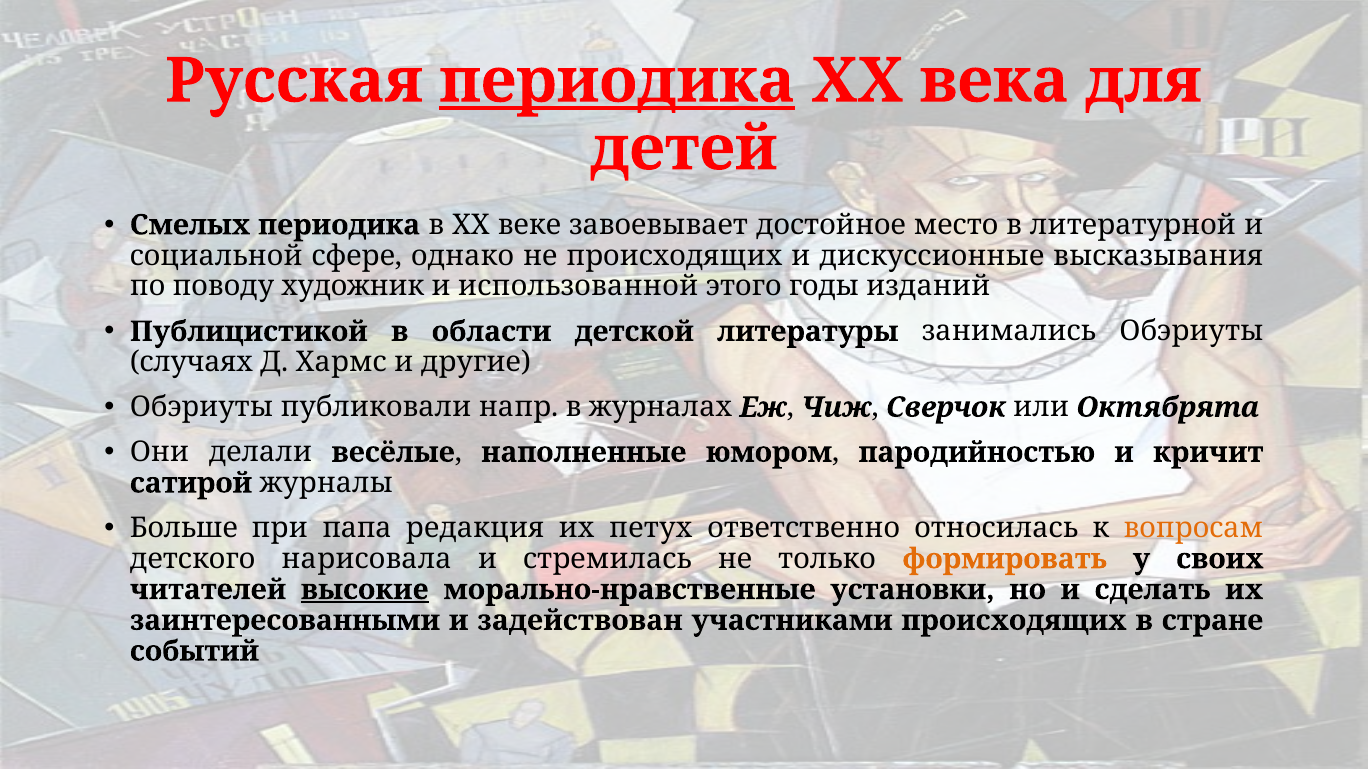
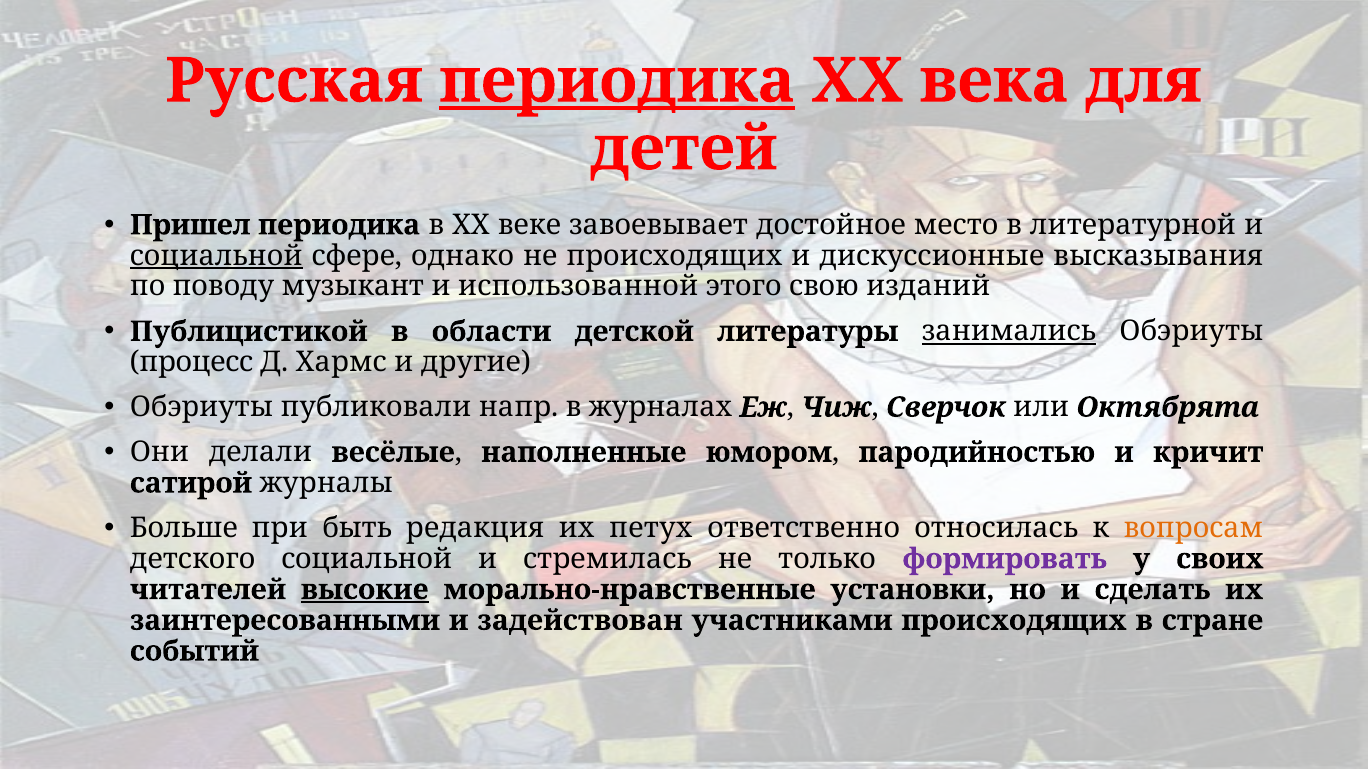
Смелых: Смелых -> Пришел (190, 225)
социальной underline: none -> present (216, 256)
художник: художник -> музыкант (353, 287)
годы: годы -> свою (824, 287)
занимались underline: none -> present (1009, 332)
случаях: случаях -> процесс (191, 363)
папа: папа -> быть (357, 528)
детского нарисовала: нарисовала -> социальной (367, 559)
формировать colour: orange -> purple (1005, 559)
